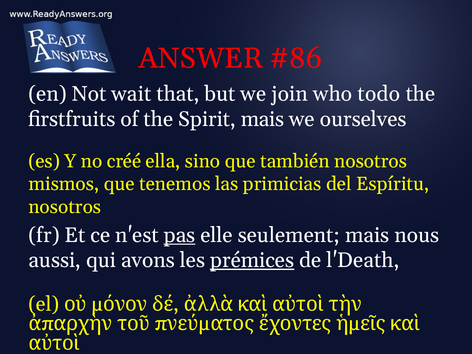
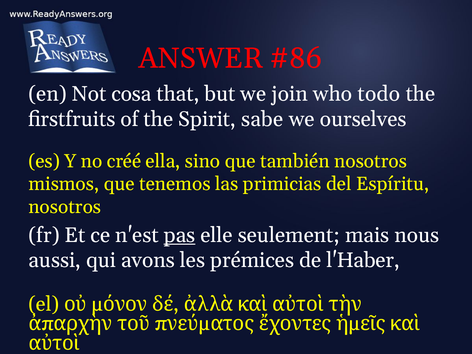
wait: wait -> cosa (131, 94)
Spirit mais: mais -> sabe (262, 119)
prémices underline: present -> none (252, 260)
l'Death: l'Death -> l'Haber (363, 260)
